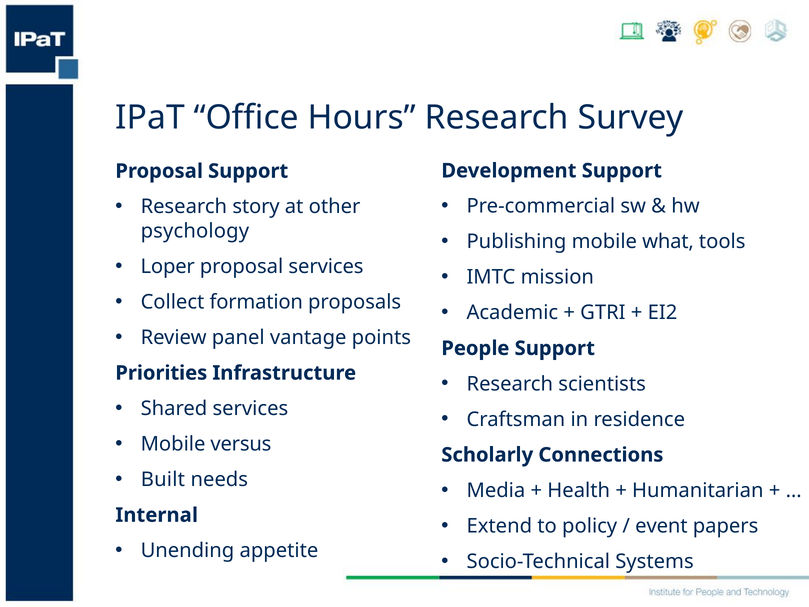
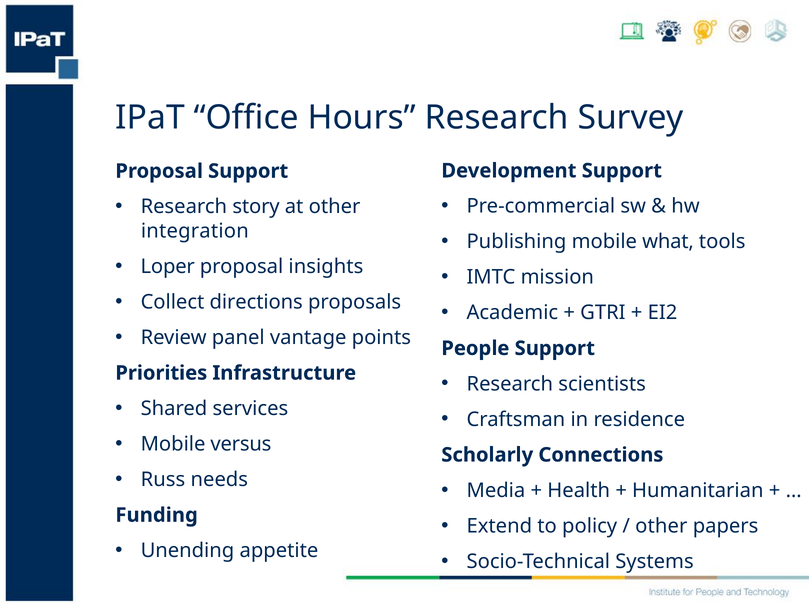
psychology: psychology -> integration (195, 231)
proposal services: services -> insights (326, 266)
formation: formation -> directions (256, 302)
Built: Built -> Russ (163, 479)
Internal: Internal -> Funding (157, 515)
event: event -> other (661, 526)
